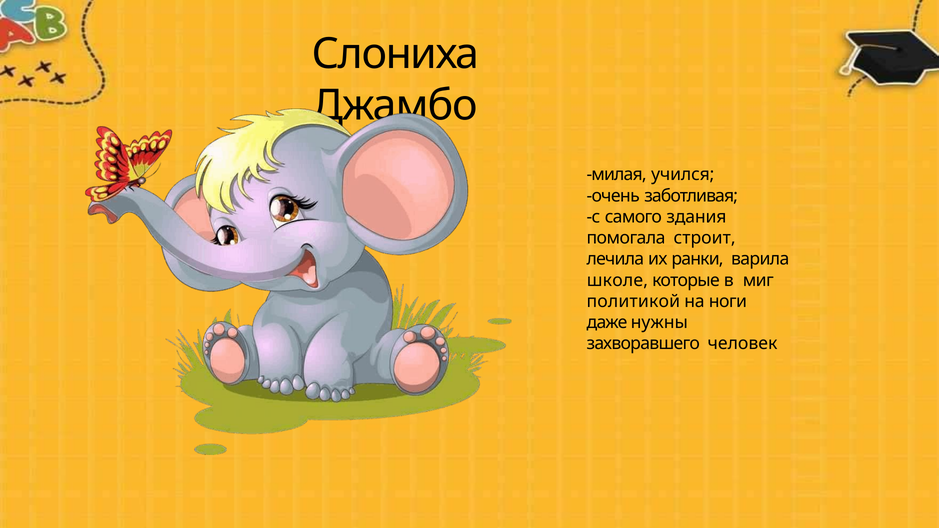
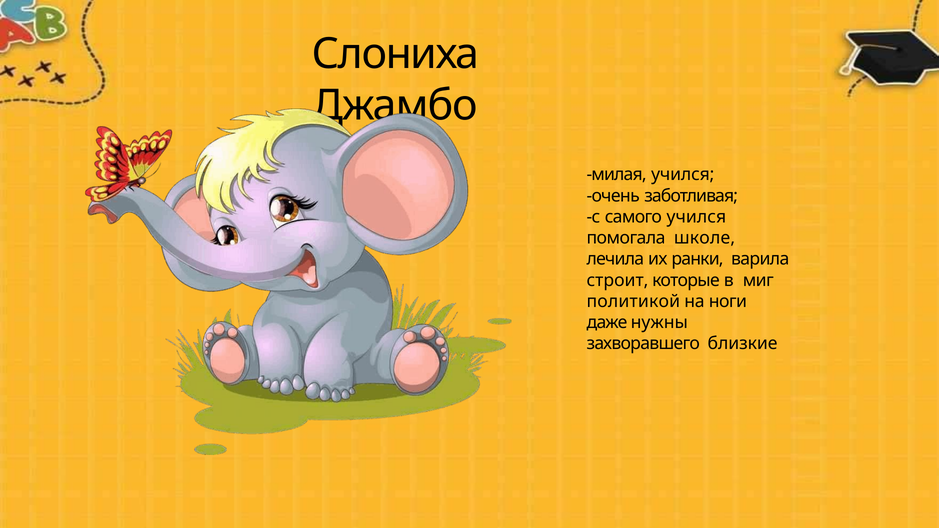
самого здания: здания -> учился (696, 217)
строит: строит -> школе (705, 238)
школе: школе -> строит (618, 280)
человек: человек -> близкие (743, 344)
